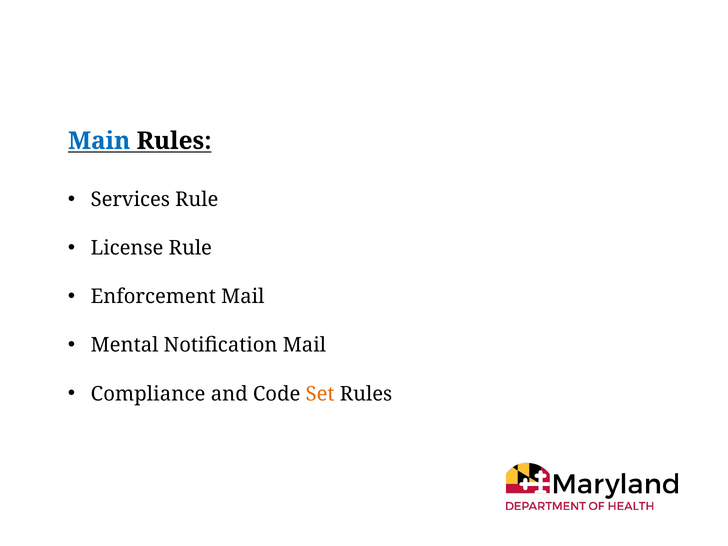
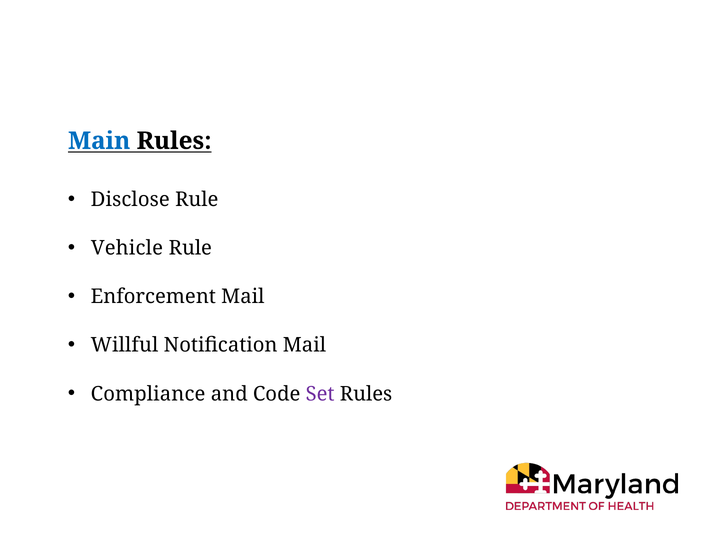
Services: Services -> Disclose (130, 200)
License: License -> Vehicle (127, 248)
Mental: Mental -> Willful (125, 345)
Set colour: orange -> purple (320, 394)
